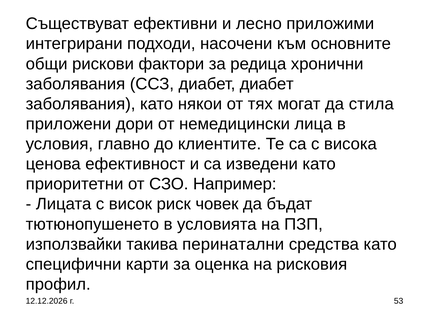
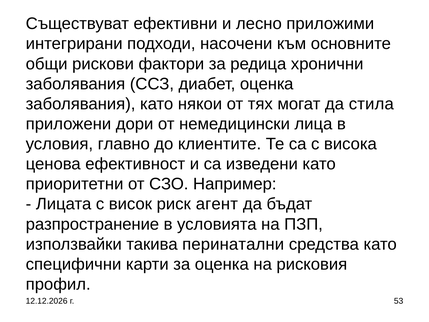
диабет диабет: диабет -> оценка (267, 84)
човек: човек -> агент (217, 204)
тютюнопушенето: тютюнопушенето -> разпространение (92, 224)
